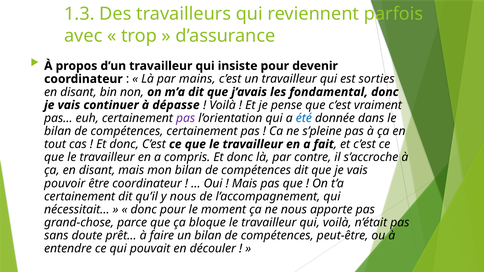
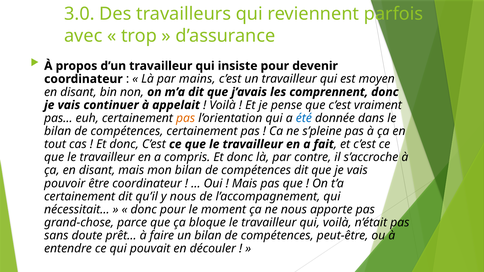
1.3: 1.3 -> 3.0 (79, 14)
sorties: sorties -> moyen (377, 79)
fondamental: fondamental -> comprennent (329, 92)
dépasse: dépasse -> appelait (176, 105)
pas colour: purple -> orange (186, 118)
